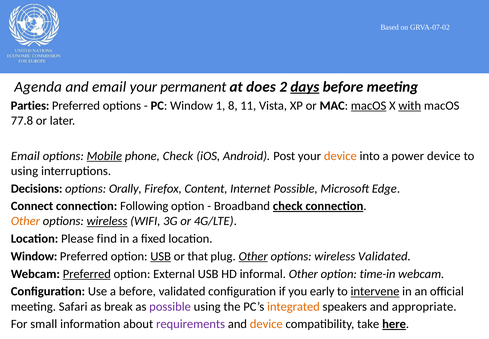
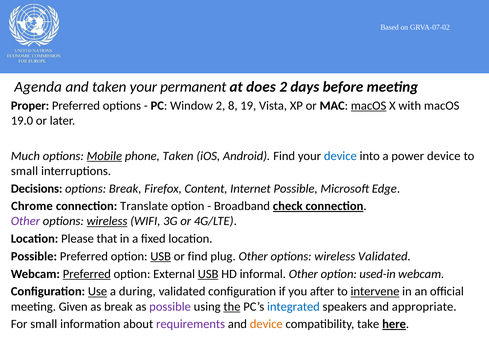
and email: email -> taken (109, 87)
days underline: present -> none (305, 87)
Parties: Parties -> Proper (30, 105)
Window 1: 1 -> 2 (220, 105)
11: 11 -> 19 (248, 105)
with underline: present -> none (410, 105)
77.8: 77.8 -> 19.0 (22, 121)
Email: Email -> Much (25, 156)
phone Check: Check -> Taken (178, 156)
Android Post: Post -> Find (284, 156)
device colour: orange -> blue (340, 156)
using: using -> small (25, 171)
options Orally: Orally -> Break (125, 188)
Connect: Connect -> Chrome (32, 206)
Following: Following -> Translate (144, 206)
Other colour: orange -> purple (25, 221)
find: find -> that (107, 238)
Window: Window -> Possible (34, 256)
or that: that -> find (198, 256)
Other underline: present -> none (253, 256)
USB underline: none -> present (208, 274)
time-in: time-in -> used-in (378, 274)
Use underline: none -> present (98, 291)
a before: before -> during (137, 291)
early: early -> after (322, 291)
Safari: Safari -> Given (73, 306)
the underline: none -> present (232, 306)
integrated colour: orange -> blue (293, 306)
